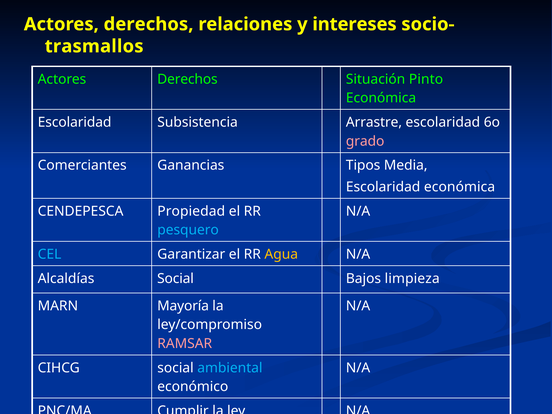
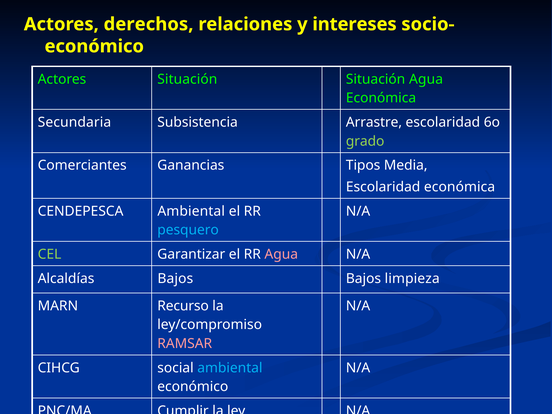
trasmallos: trasmallos -> económico (94, 46)
Derechos: Derechos -> Situación (187, 79)
Situación Pinto: Pinto -> Agua (426, 79)
Escolaridad: Escolaridad -> Secundaria (74, 122)
grado colour: pink -> light green (365, 141)
CENDEPESCA Propiedad: Propiedad -> Ambiental (191, 211)
CEL colour: light blue -> light green (50, 254)
Agua colour: yellow -> pink (281, 254)
Alcaldías Social: Social -> Bajos (175, 279)
Mayoría: Mayoría -> Recurso (183, 306)
